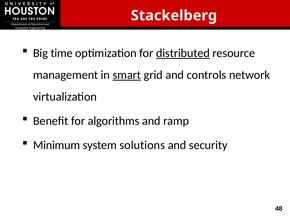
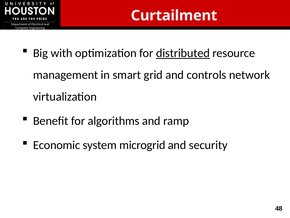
Stackelberg: Stackelberg -> Curtailment (174, 16)
time: time -> with (62, 53)
smart underline: present -> none (127, 75)
Minimum: Minimum -> Economic (57, 145)
solutions: solutions -> microgrid (142, 145)
